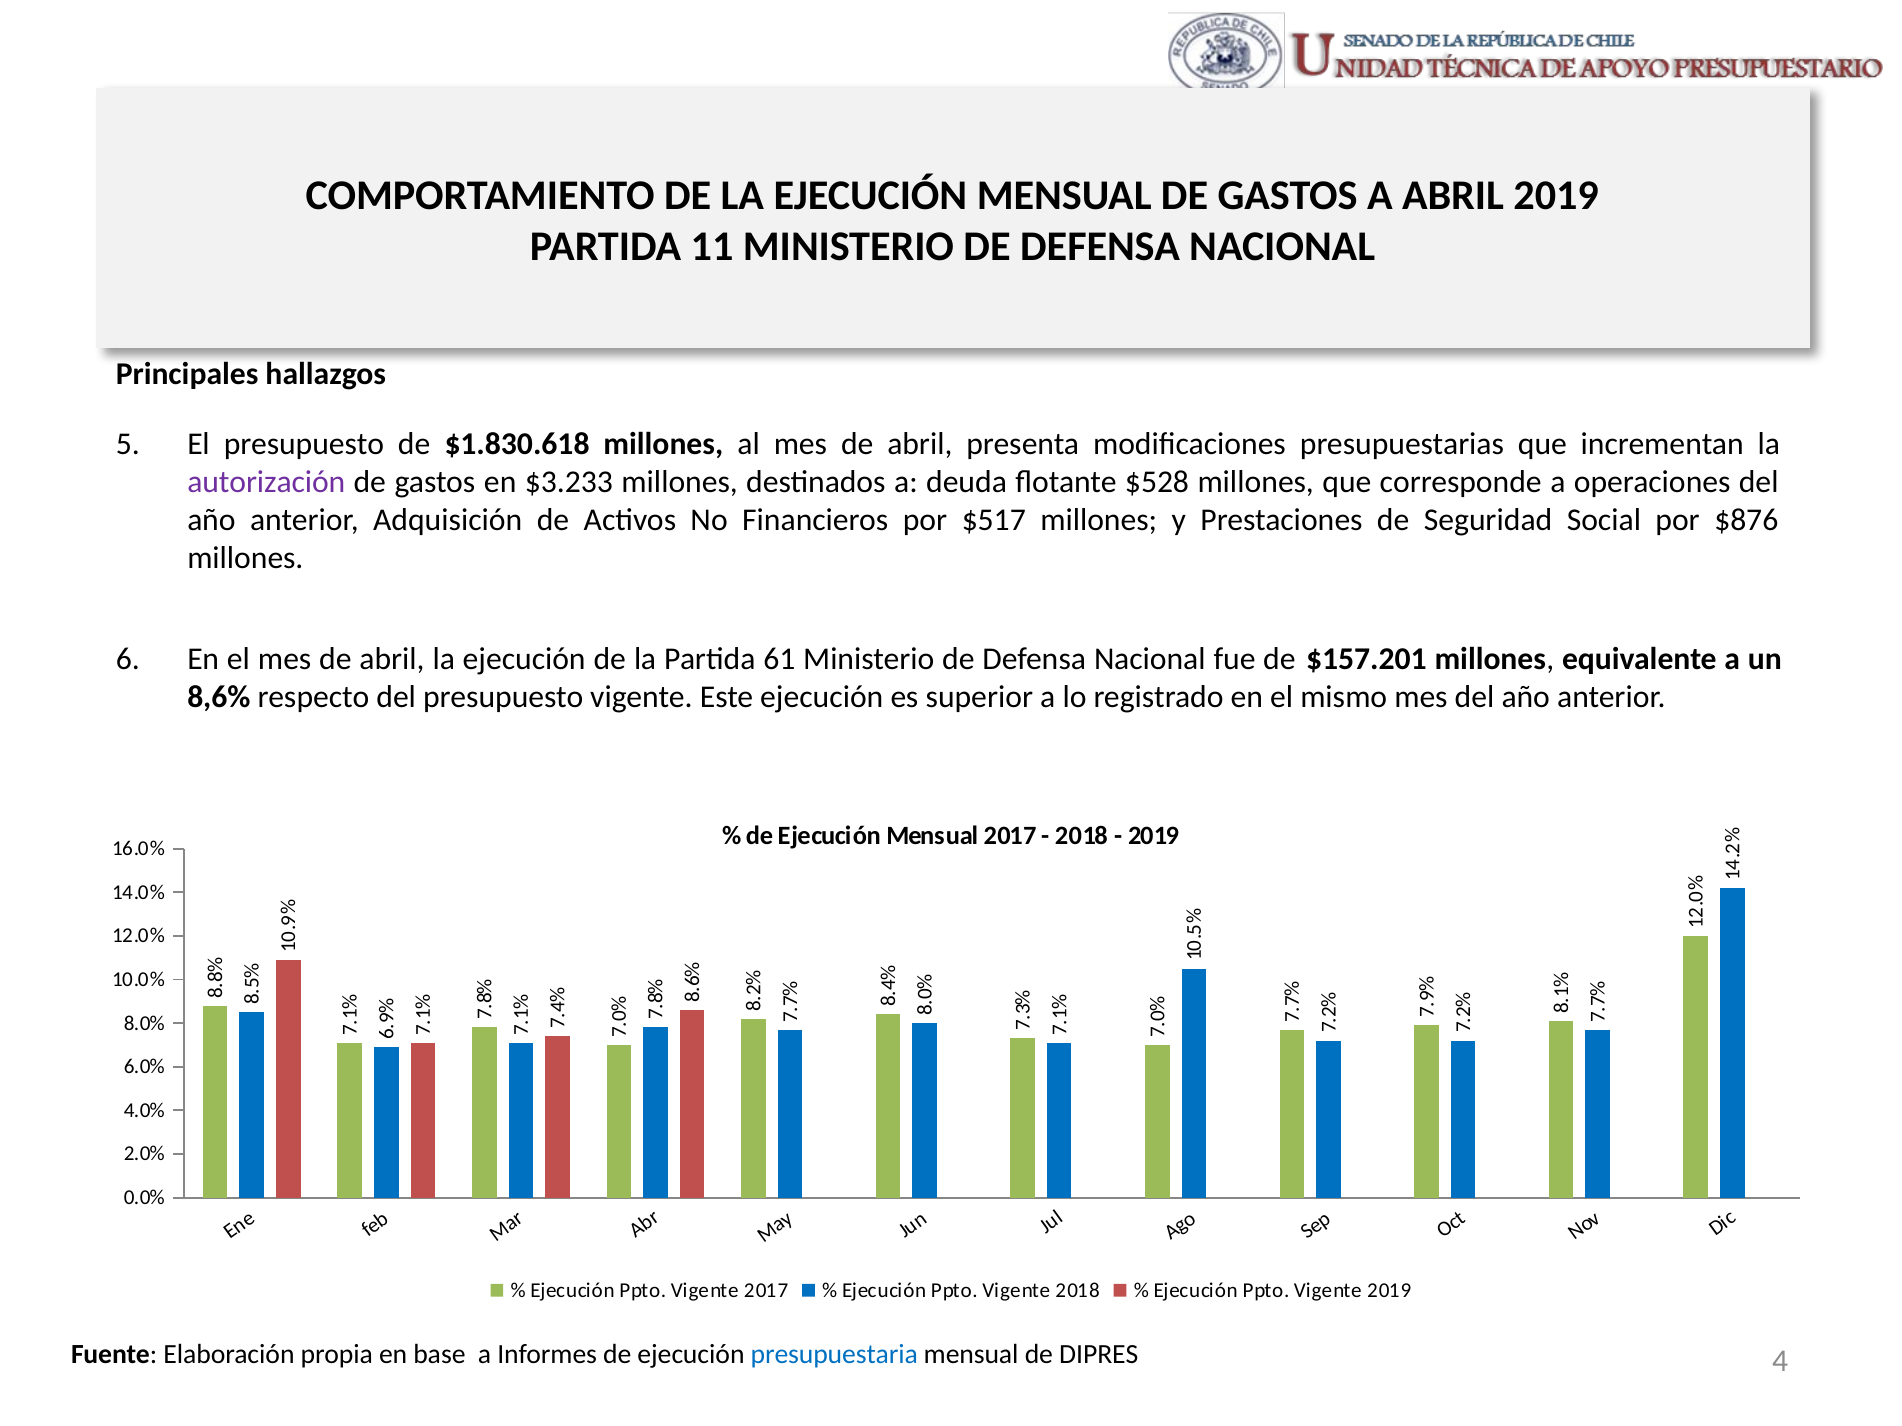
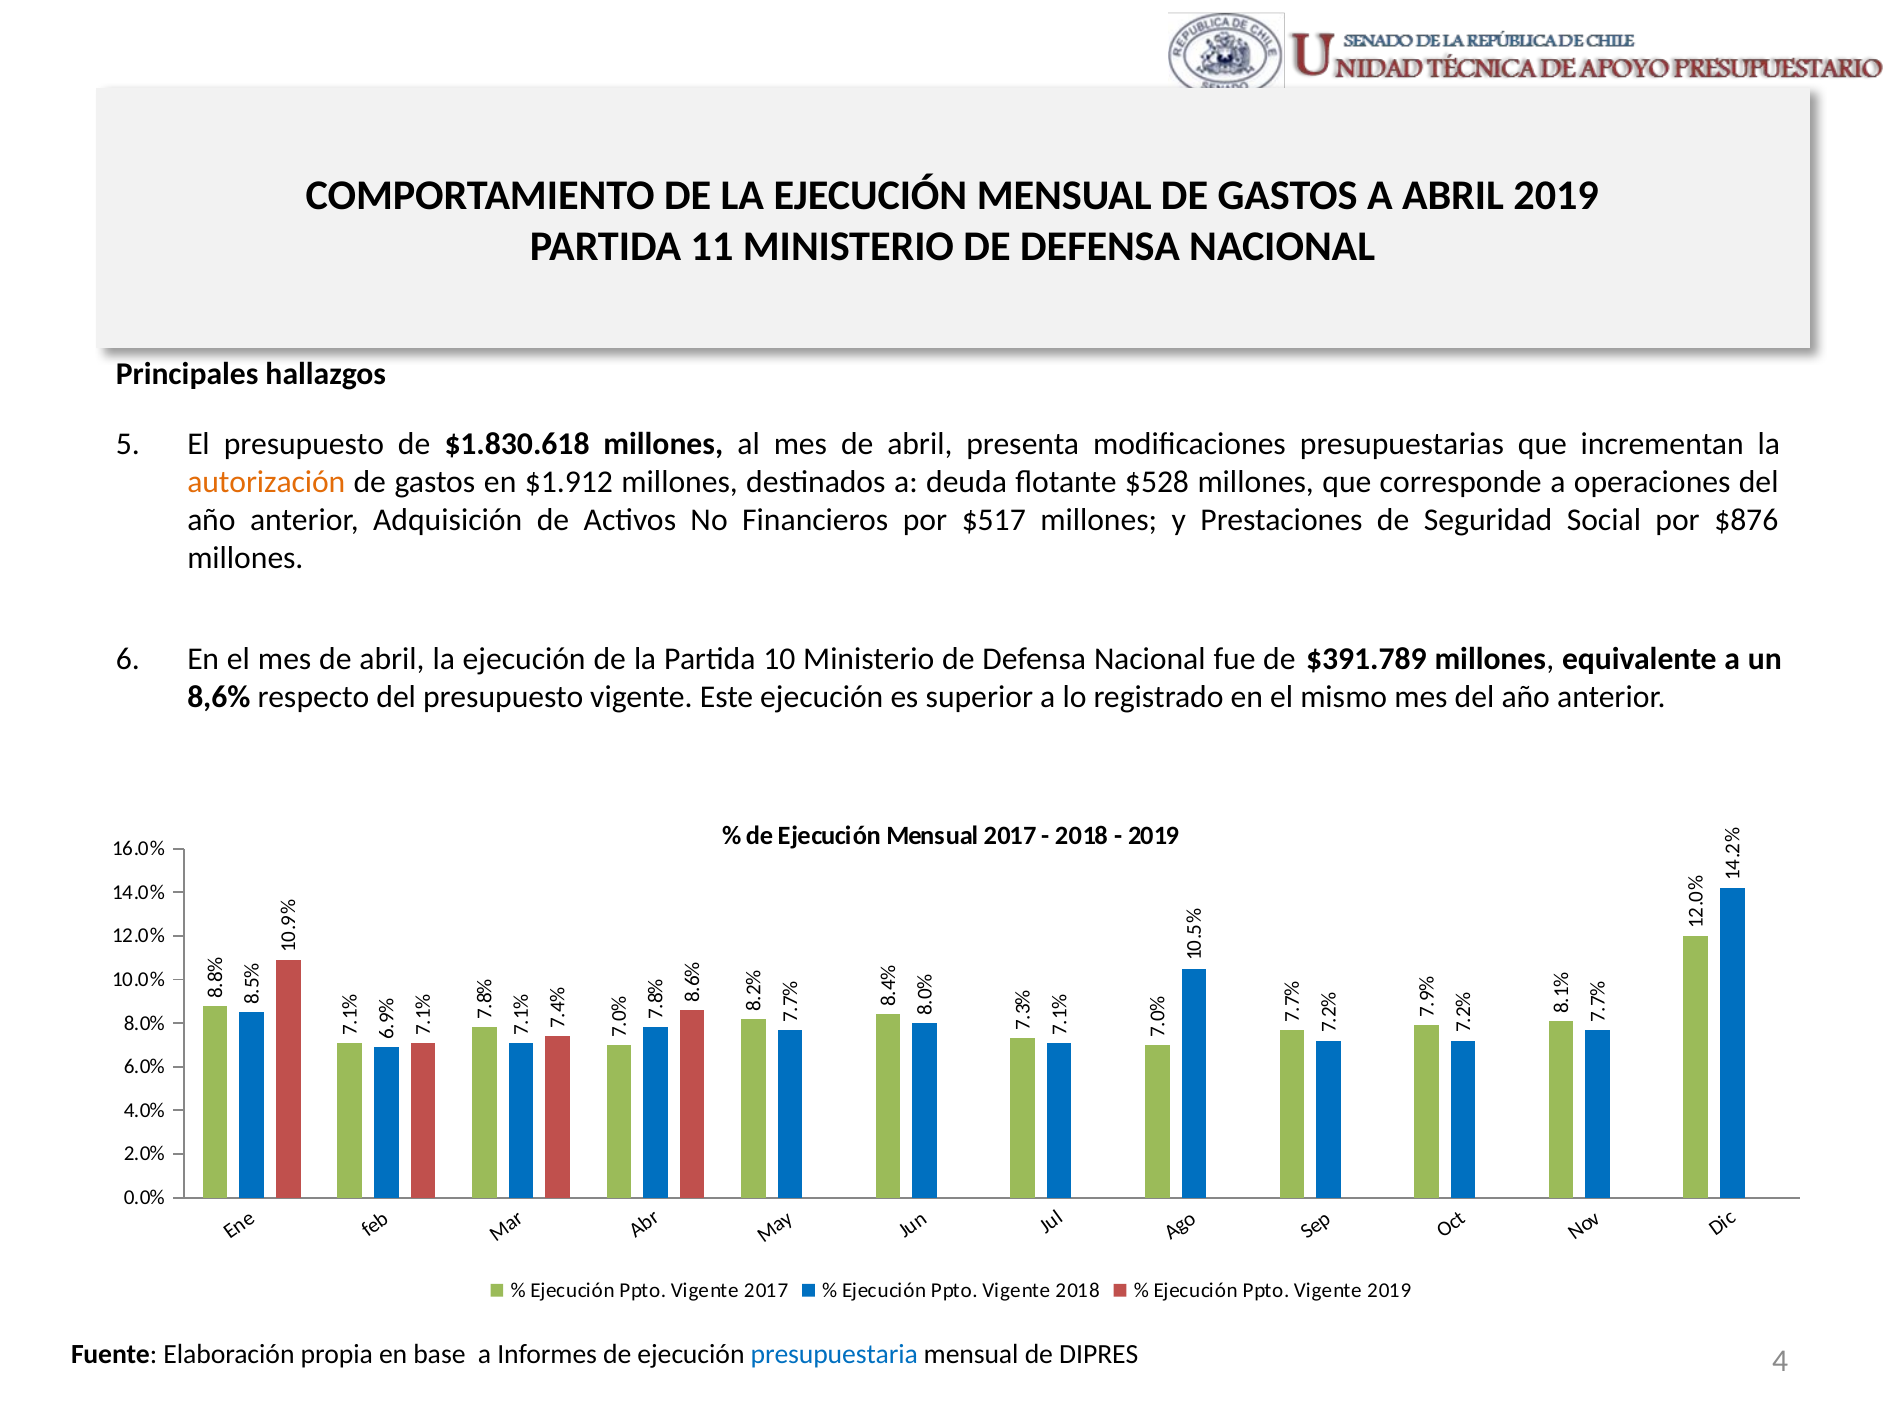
autorización colour: purple -> orange (266, 482)
$3.233: $3.233 -> $1.912 (569, 482)
61: 61 -> 10 (779, 660)
$157.201: $157.201 -> $391.789 (1366, 660)
